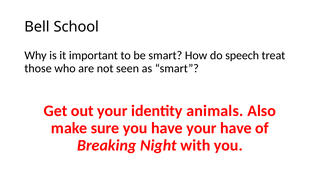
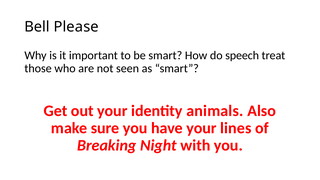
School: School -> Please (76, 27)
your have: have -> lines (236, 128)
